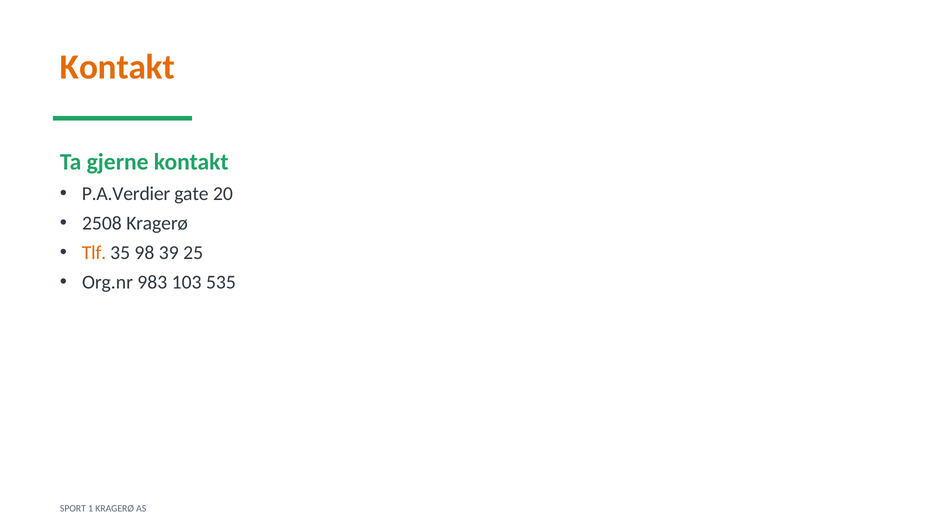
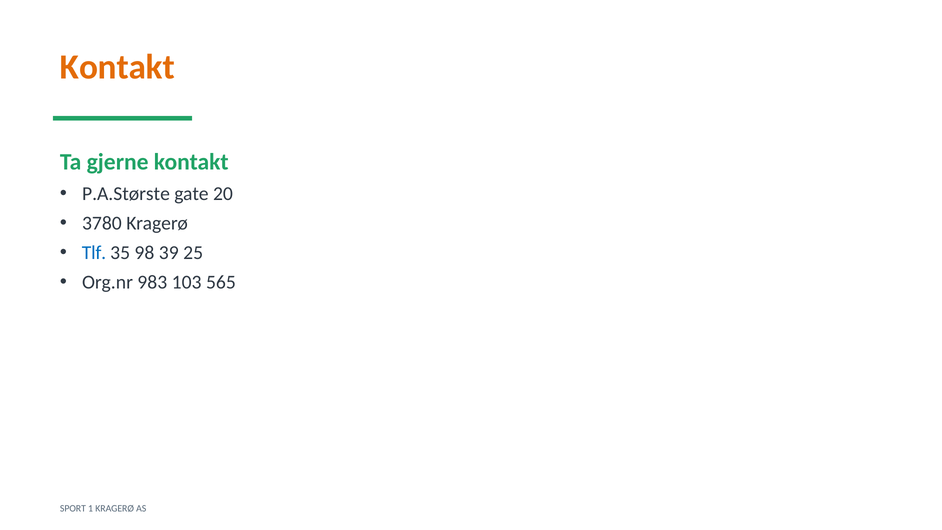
P.A.Verdier: P.A.Verdier -> P.A.Største (126, 194)
2508: 2508 -> 3780 (102, 223)
Tlf colour: orange -> blue (94, 253)
535: 535 -> 565 (221, 282)
